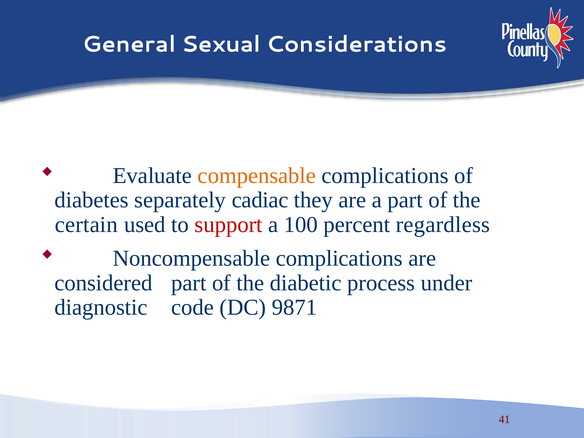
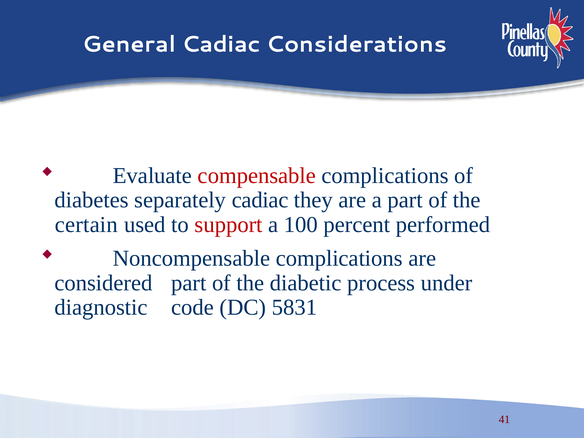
General Sexual: Sexual -> Cadiac (221, 44)
compensable colour: orange -> red (257, 176)
regardless: regardless -> performed (443, 225)
9871: 9871 -> 5831 (295, 307)
